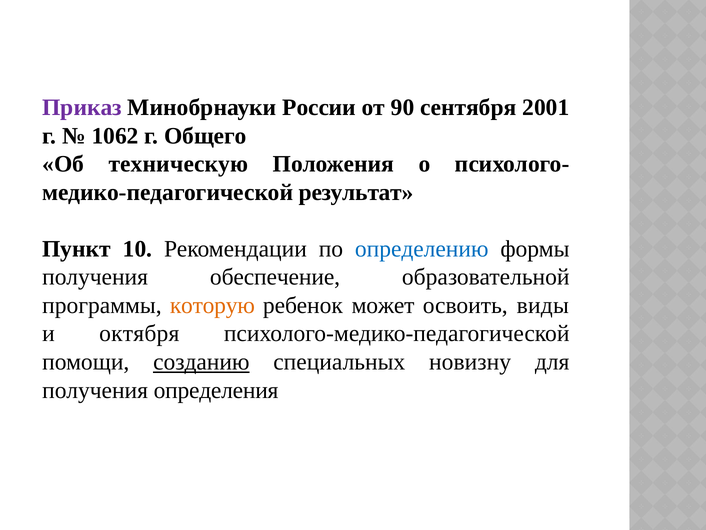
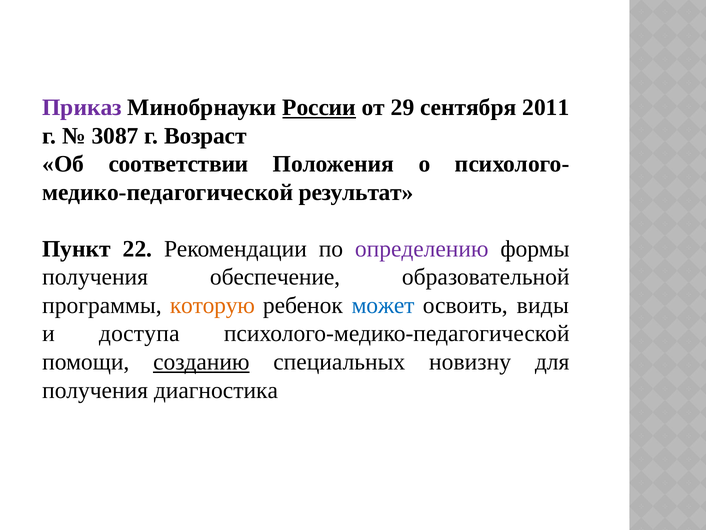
России underline: none -> present (319, 107)
90: 90 -> 29 (403, 107)
2001: 2001 -> 2011 (546, 107)
1062: 1062 -> 3087 (115, 136)
Общего: Общего -> Возраст (205, 136)
техническую: техническую -> соответствии (179, 164)
10: 10 -> 22 (138, 249)
определению colour: blue -> purple (422, 249)
может colour: black -> blue (383, 305)
октября: октября -> доступа (139, 333)
определения: определения -> диагностика (216, 390)
